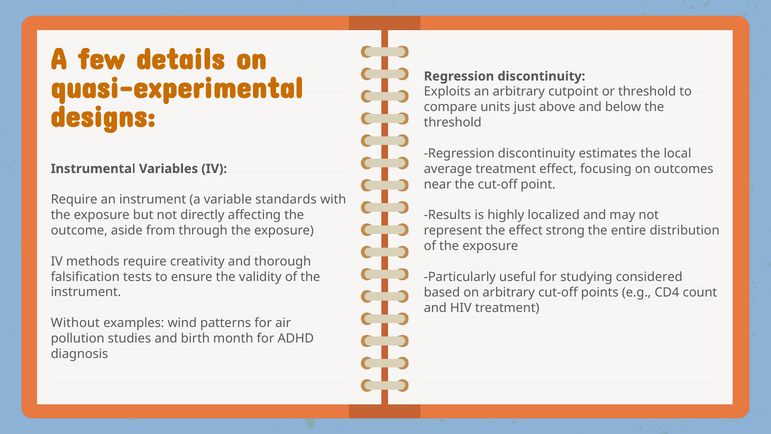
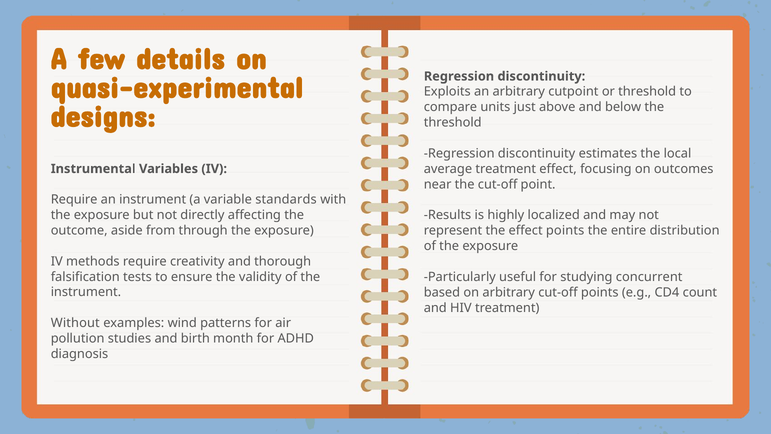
effect strong: strong -> points (565, 230)
considered: considered -> concurrent (649, 277)
